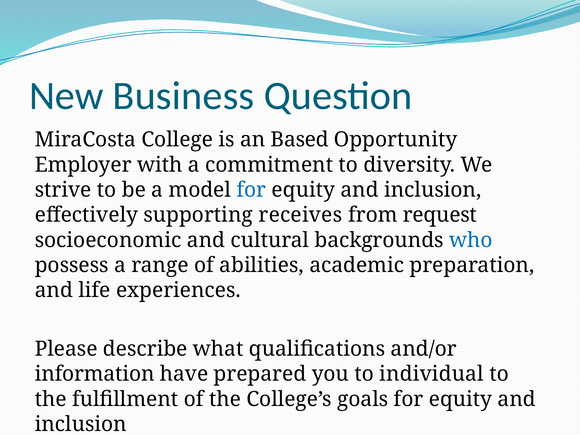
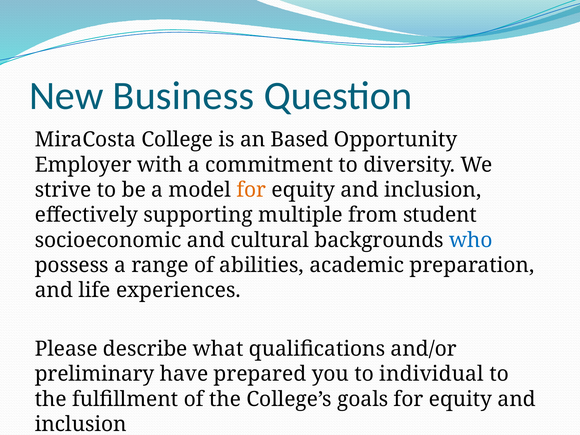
for colour: blue -> orange (251, 190)
receives: receives -> multiple (300, 215)
request: request -> student (440, 215)
information: information -> preliminary (95, 374)
